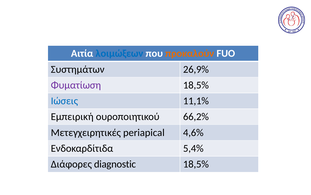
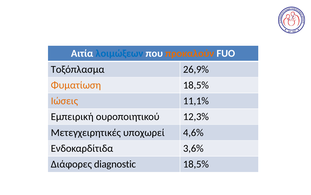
Συστημάτων: Συστημάτων -> Τοξόπλασμα (78, 69)
Φυματίωση colour: purple -> orange (76, 85)
Ιώσεις colour: blue -> orange (64, 101)
66,2%: 66,2% -> 12,3% (196, 116)
periapical: periapical -> υποχωρεί (144, 132)
5,4%: 5,4% -> 3,6% (193, 148)
